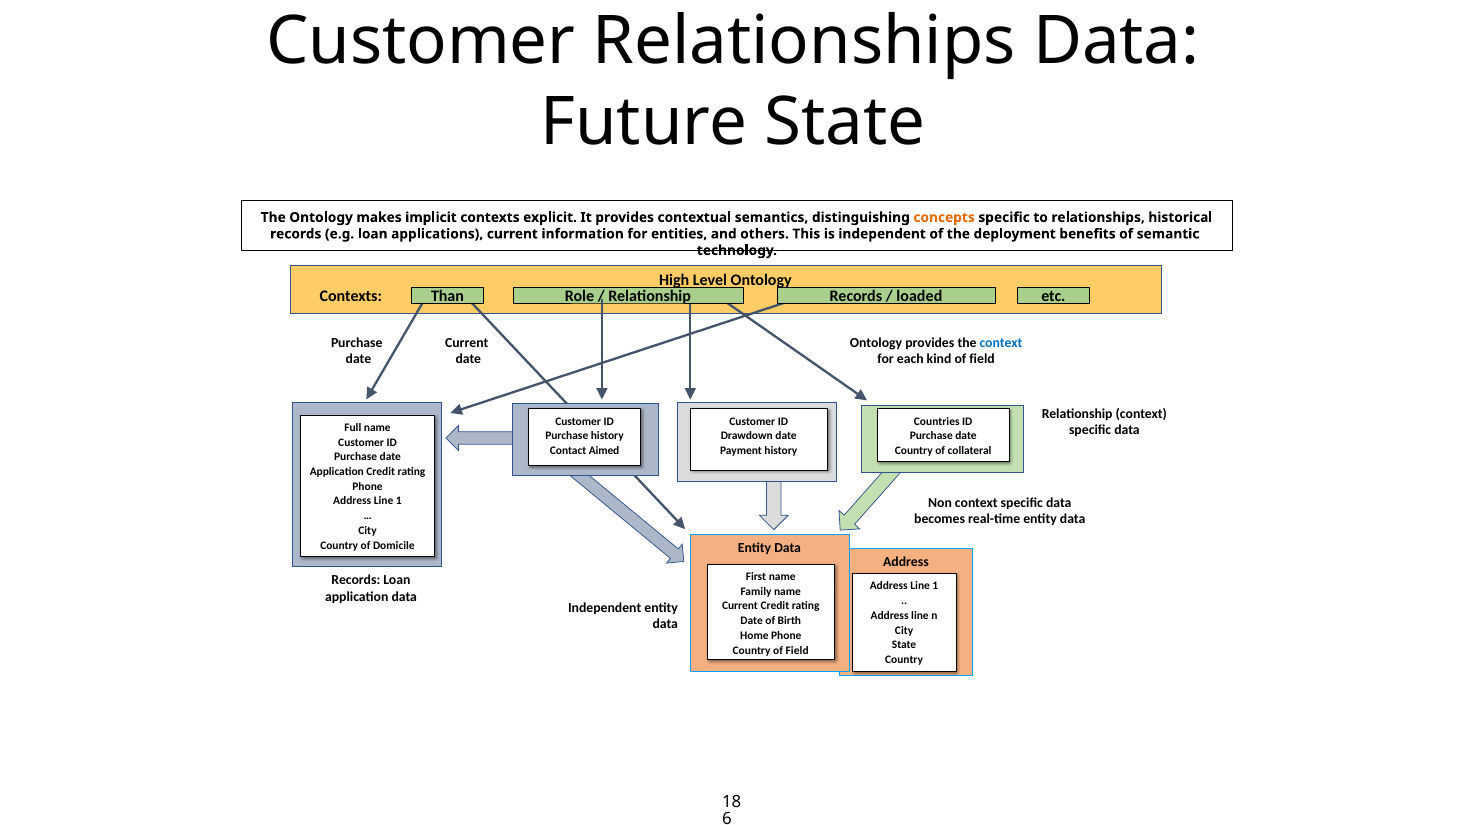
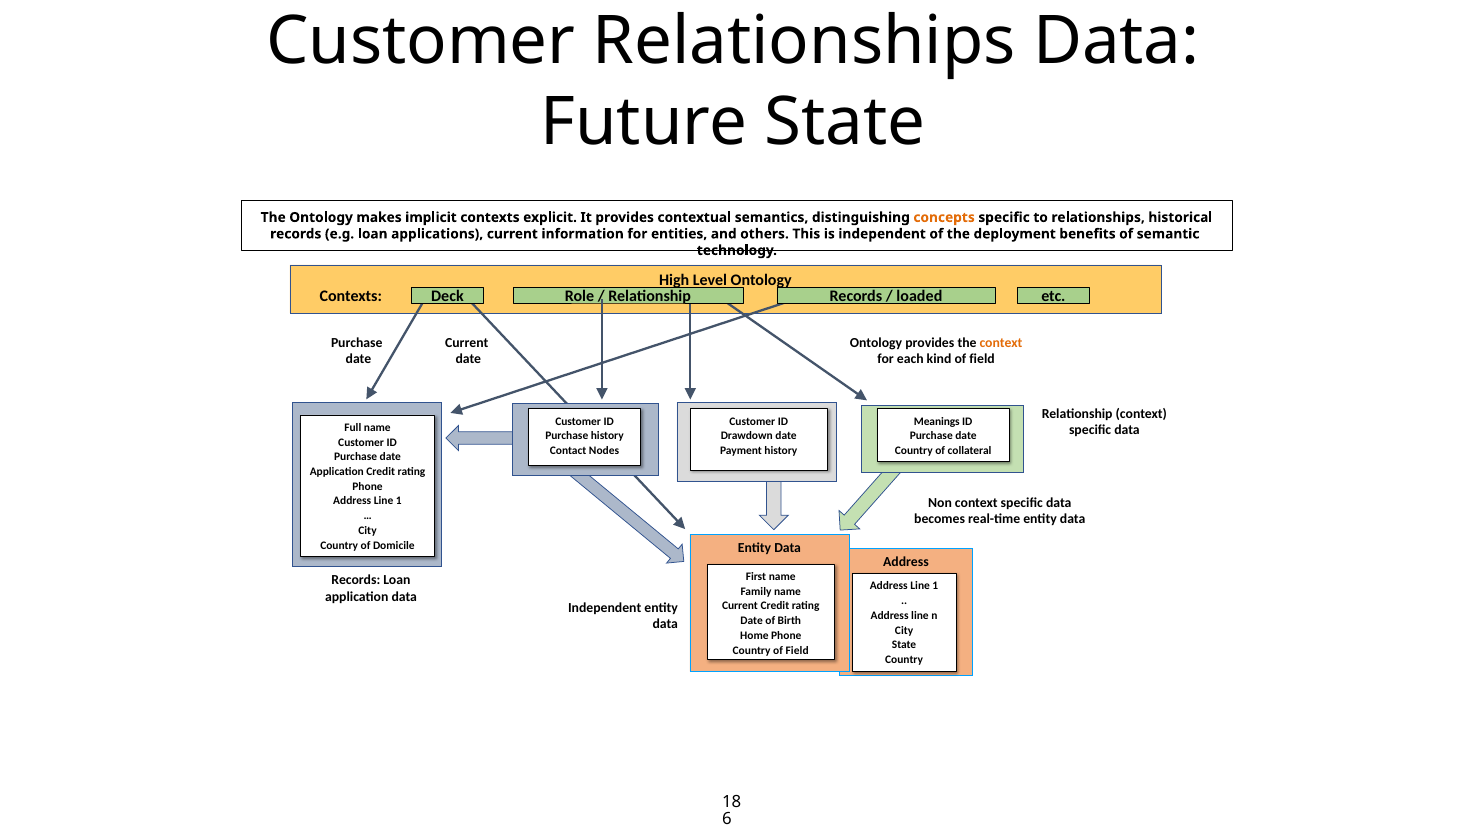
Than: Than -> Deck (447, 296)
context colour: blue -> orange (1001, 343)
Countries: Countries -> Meanings (937, 421)
Aimed: Aimed -> Nodes (604, 451)
